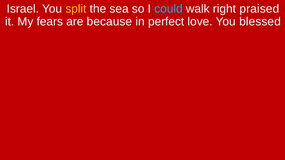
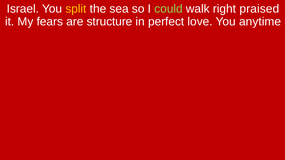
could colour: light blue -> light green (169, 9)
because: because -> structure (110, 22)
blessed: blessed -> anytime (260, 22)
